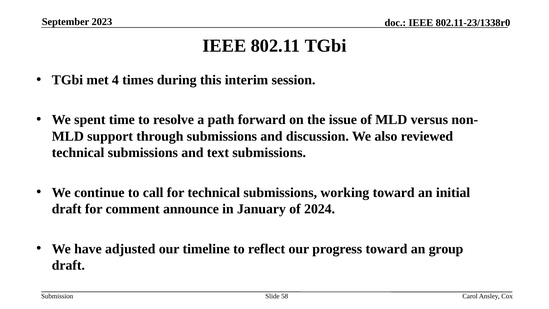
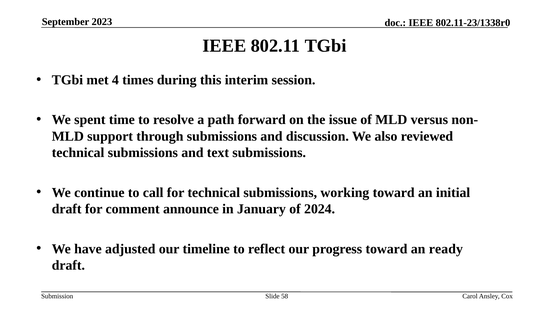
group: group -> ready (446, 249)
